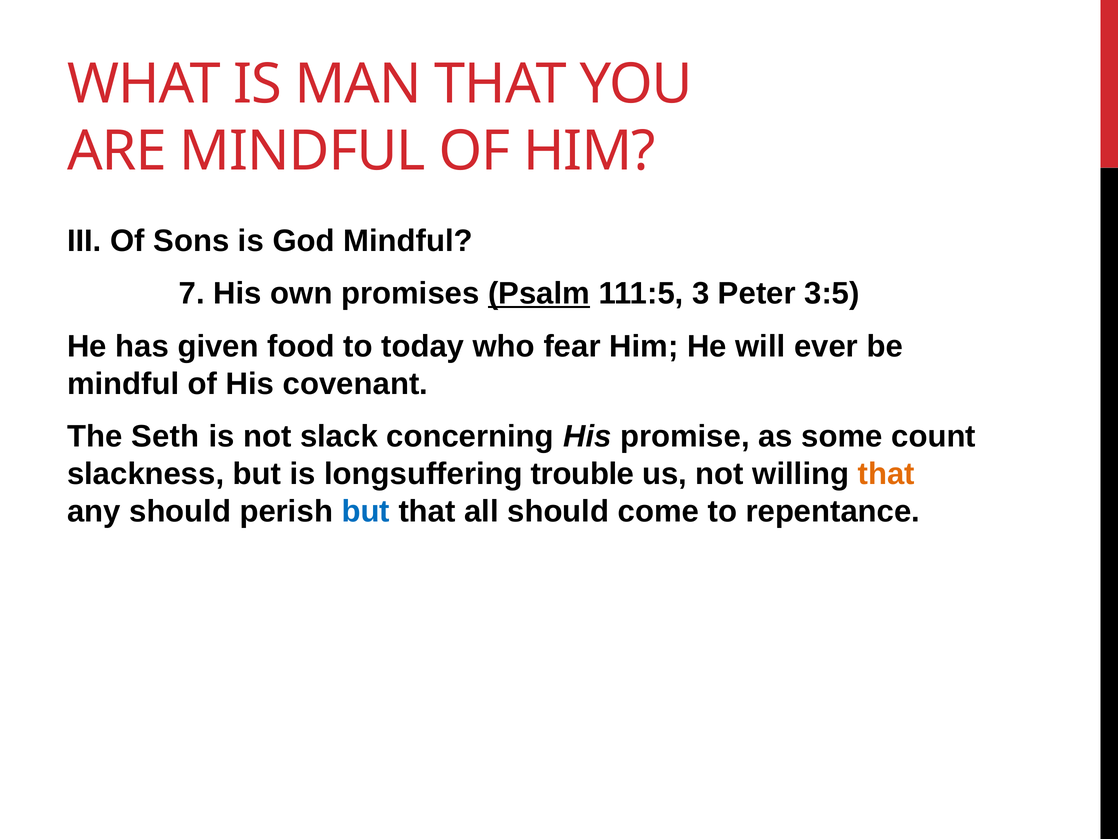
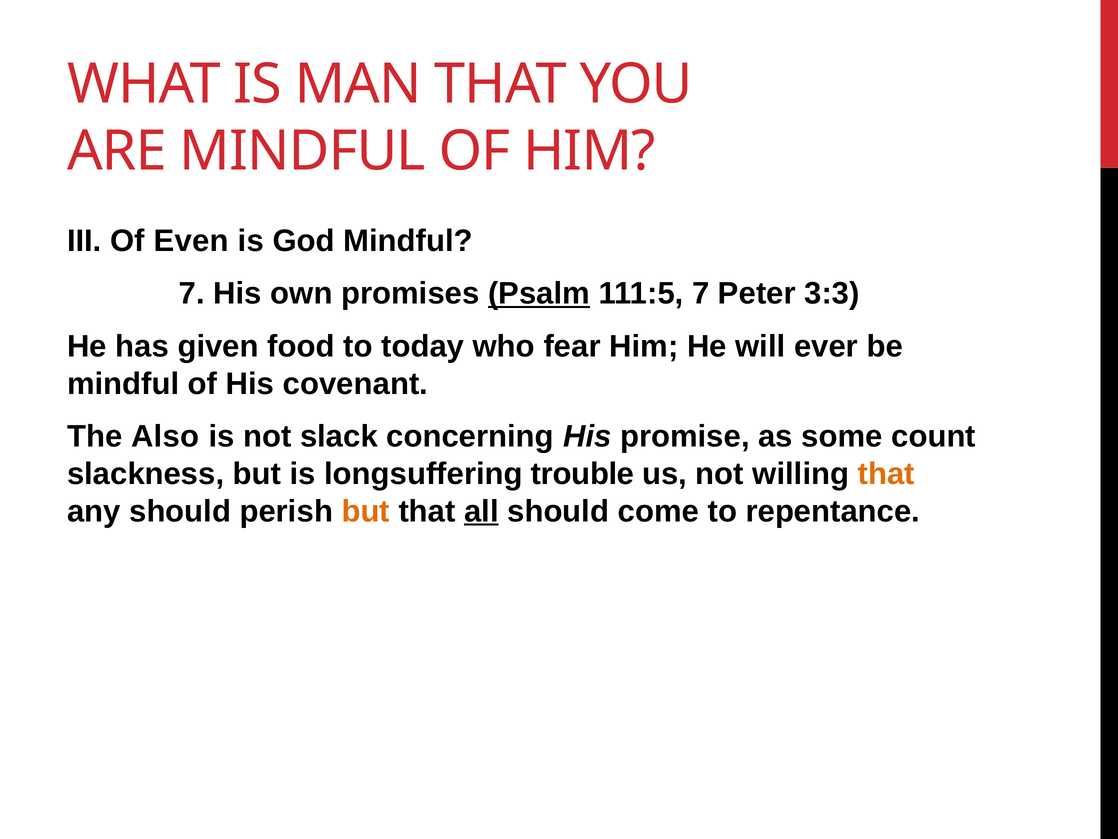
Sons: Sons -> Even (191, 241)
111:5 3: 3 -> 7 (701, 293)
3:5: 3:5 -> 3:3 (832, 293)
Seth: Seth -> Also (165, 436)
but colour: blue -> orange (366, 511)
all underline: none -> present (481, 511)
